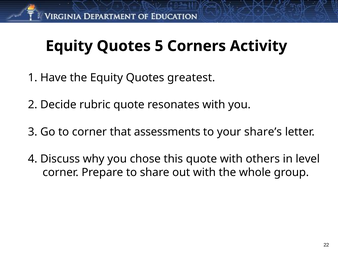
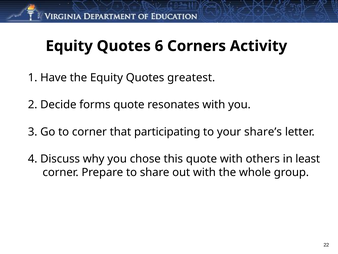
5: 5 -> 6 (159, 46)
rubric: rubric -> forms (95, 105)
assessments: assessments -> participating (167, 132)
level: level -> least (308, 159)
